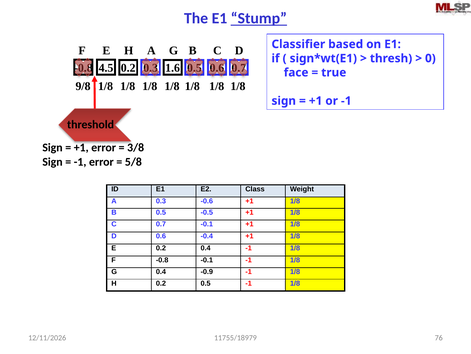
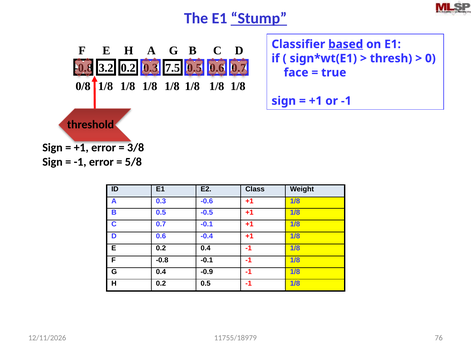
based underline: none -> present (346, 44)
4.5: 4.5 -> 3.2 (106, 68)
1.6: 1.6 -> 7.5 (173, 68)
9/8: 9/8 -> 0/8 (83, 86)
